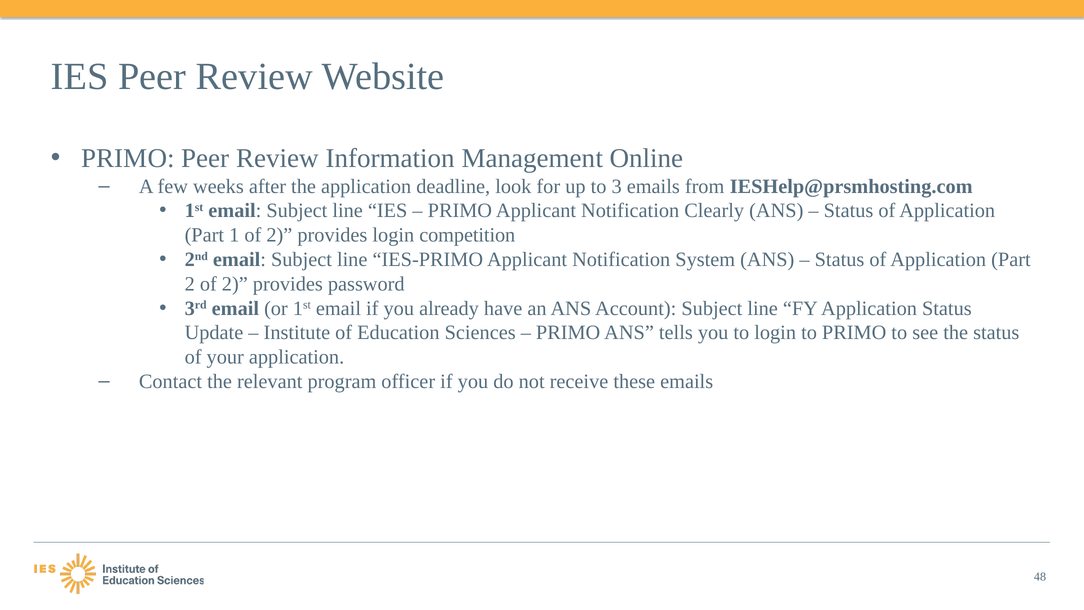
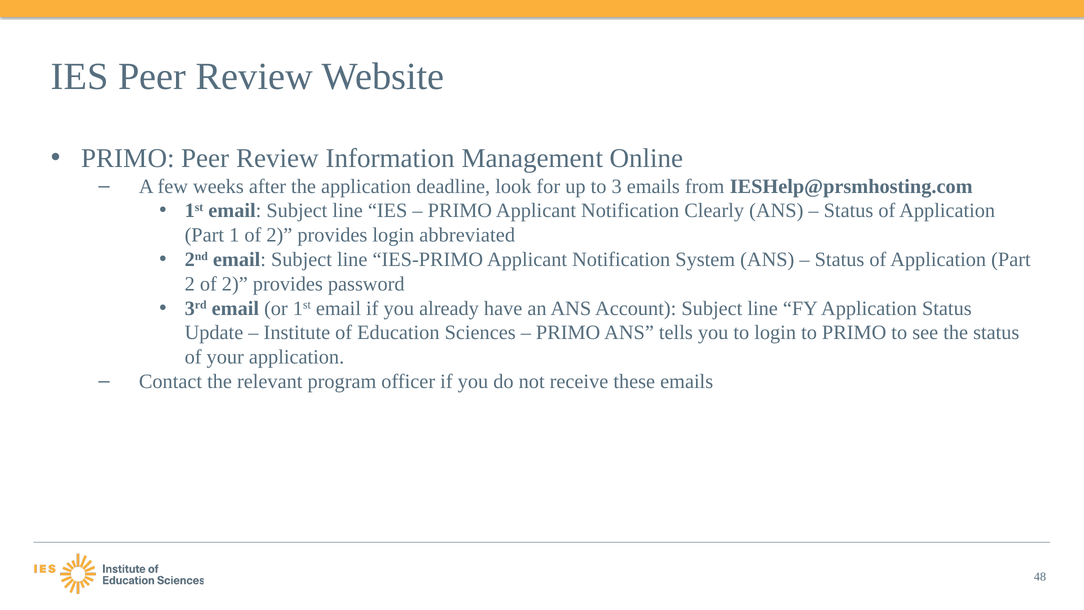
competition: competition -> abbreviated (467, 235)
